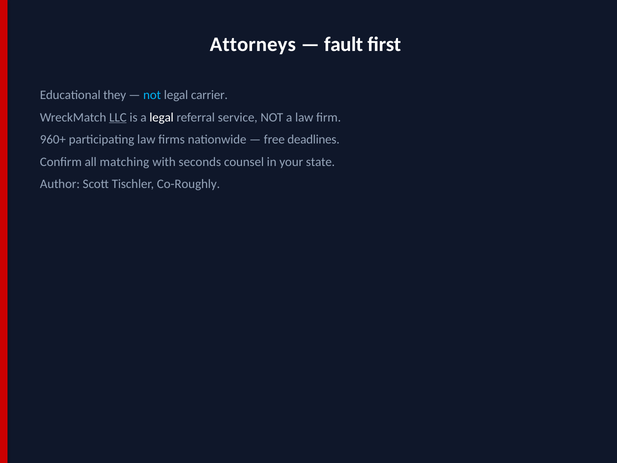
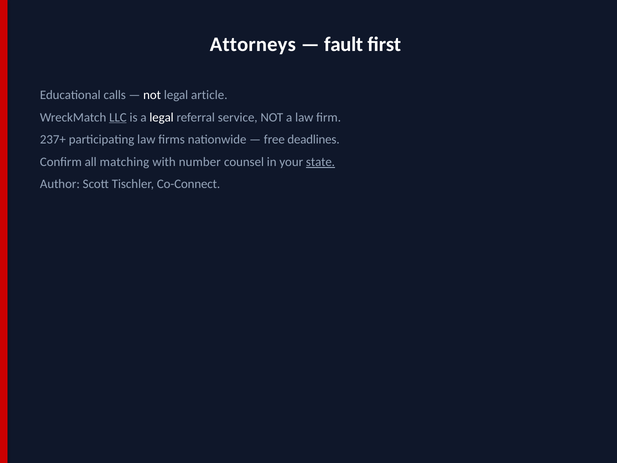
they: they -> calls (115, 95)
not colour: light blue -> white (152, 95)
carrier: carrier -> article (209, 95)
960+: 960+ -> 237+ (53, 139)
seconds: seconds -> number (200, 162)
state underline: none -> present (320, 162)
Co-Roughly: Co-Roughly -> Co-Connect (189, 184)
